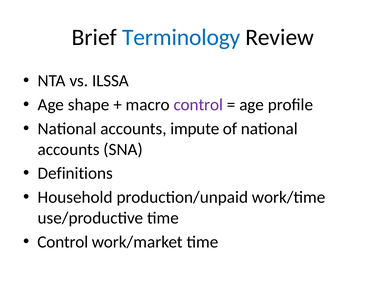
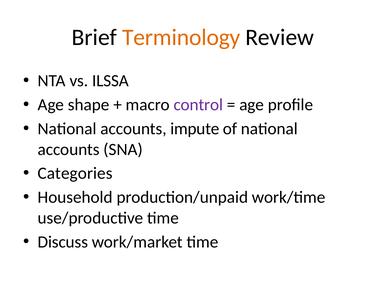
Terminology colour: blue -> orange (181, 37)
Definitions: Definitions -> Categories (75, 174)
Control: Control -> Discuss (63, 242)
